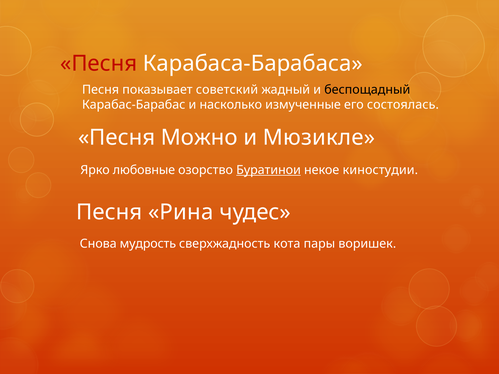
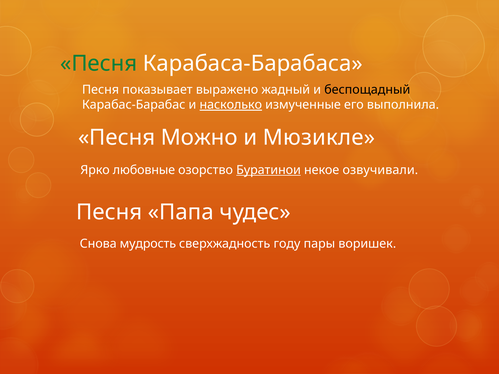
Песня colour: red -> green (99, 64)
советский: советский -> выражено (227, 90)
насколько underline: none -> present (231, 105)
состоялась: состоялась -> выполнила (403, 105)
киностудии: киностудии -> озвучивали (380, 170)
Рина: Рина -> Папа (181, 212)
кота: кота -> году (287, 244)
